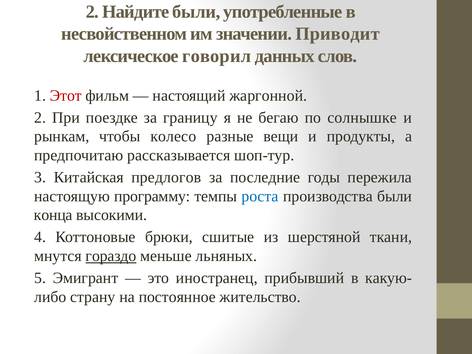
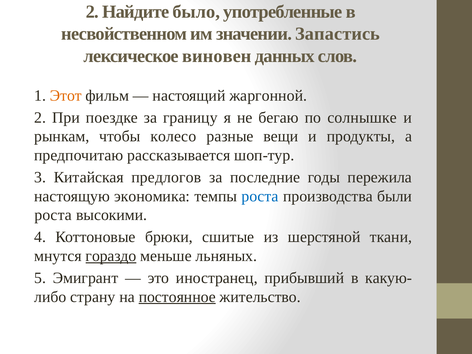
Найдите были: были -> было (196, 12)
Приводит: Приводит -> Запастись (338, 34)
говорил: говорил -> виновен (217, 56)
Этот colour: red -> orange (66, 96)
программу: программу -> экономика (152, 196)
конца: конца -> роста (53, 215)
постоянное underline: none -> present (177, 297)
